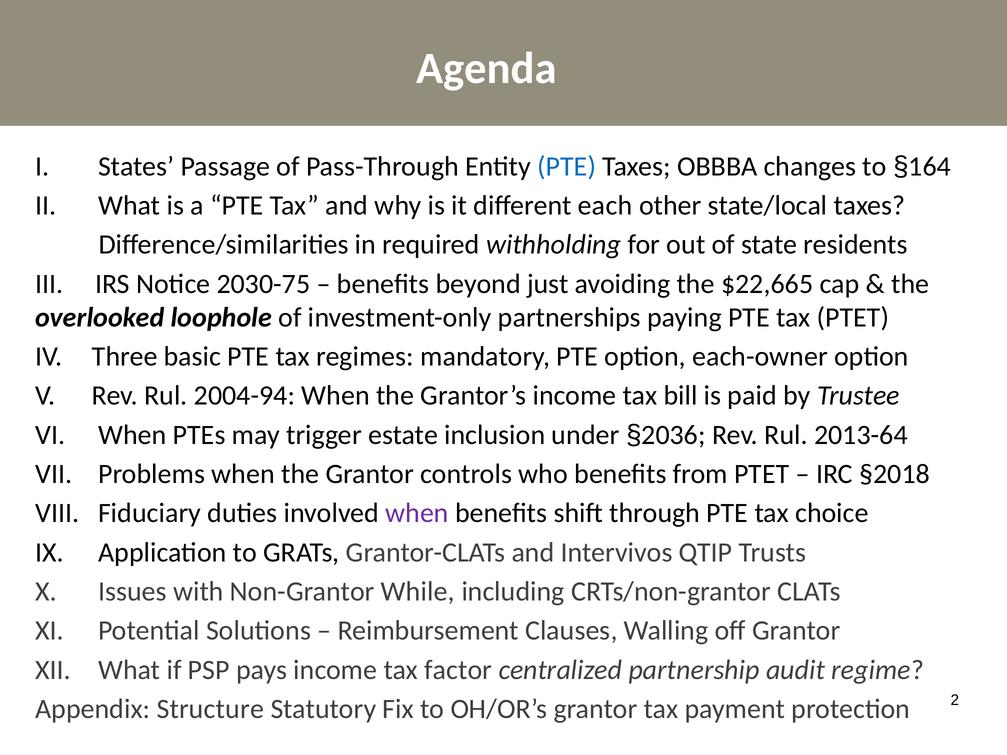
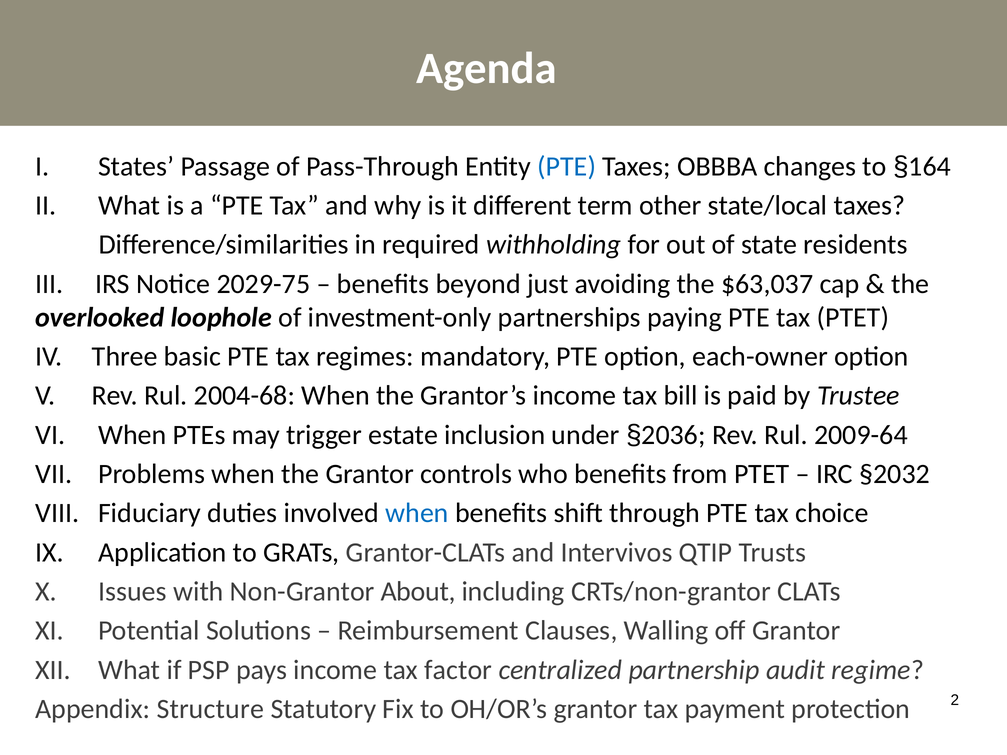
each: each -> term (605, 206)
2030-75: 2030-75 -> 2029-75 (263, 284)
$22,665: $22,665 -> $63,037 (767, 284)
2004-94: 2004-94 -> 2004-68 (244, 396)
2013-64: 2013-64 -> 2009-64 (861, 435)
§2018: §2018 -> §2032 (895, 474)
when colour: purple -> blue (417, 513)
While: While -> About (418, 592)
